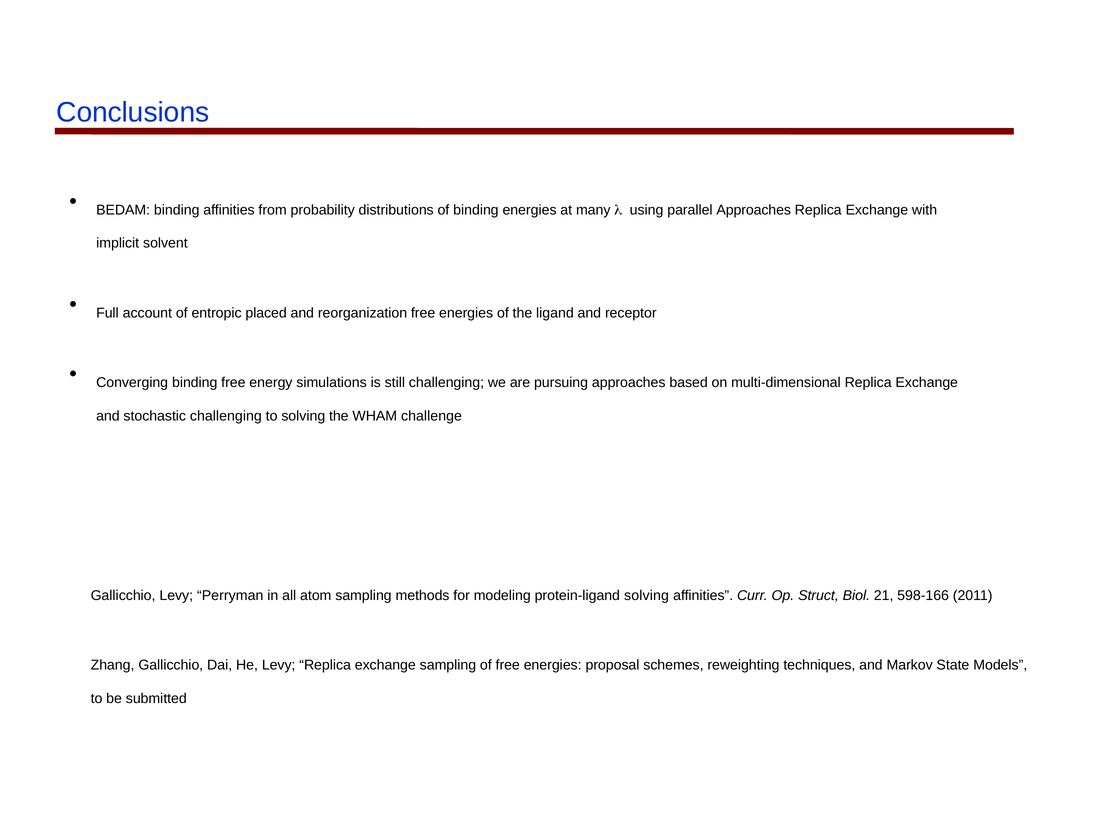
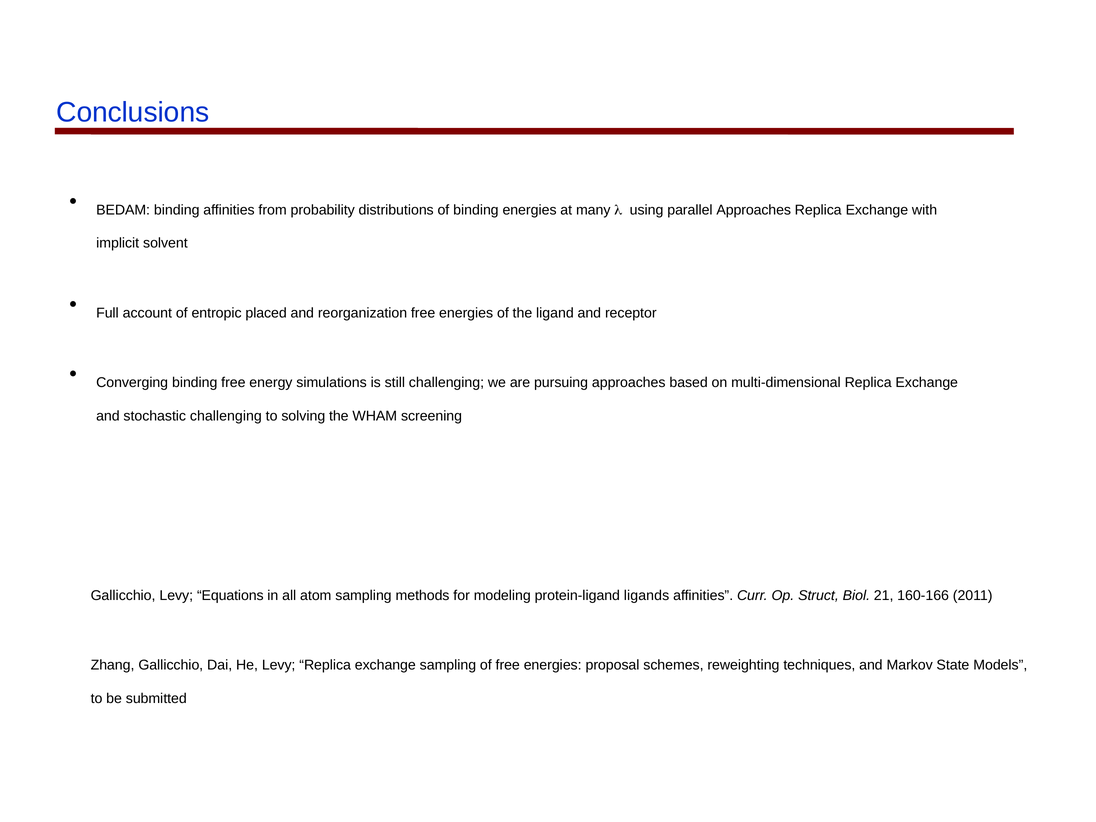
challenge: challenge -> screening (432, 416)
Perryman: Perryman -> Equations (230, 596)
protein-ligand solving: solving -> ligands (647, 596)
598-166: 598-166 -> 160-166 (923, 596)
